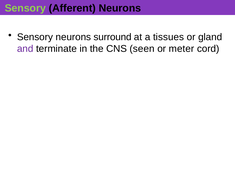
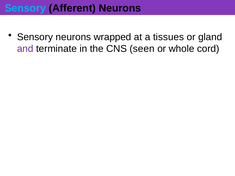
Sensory colour: light green -> light blue (25, 8)
surround: surround -> wrapped (113, 37)
meter: meter -> whole (182, 49)
